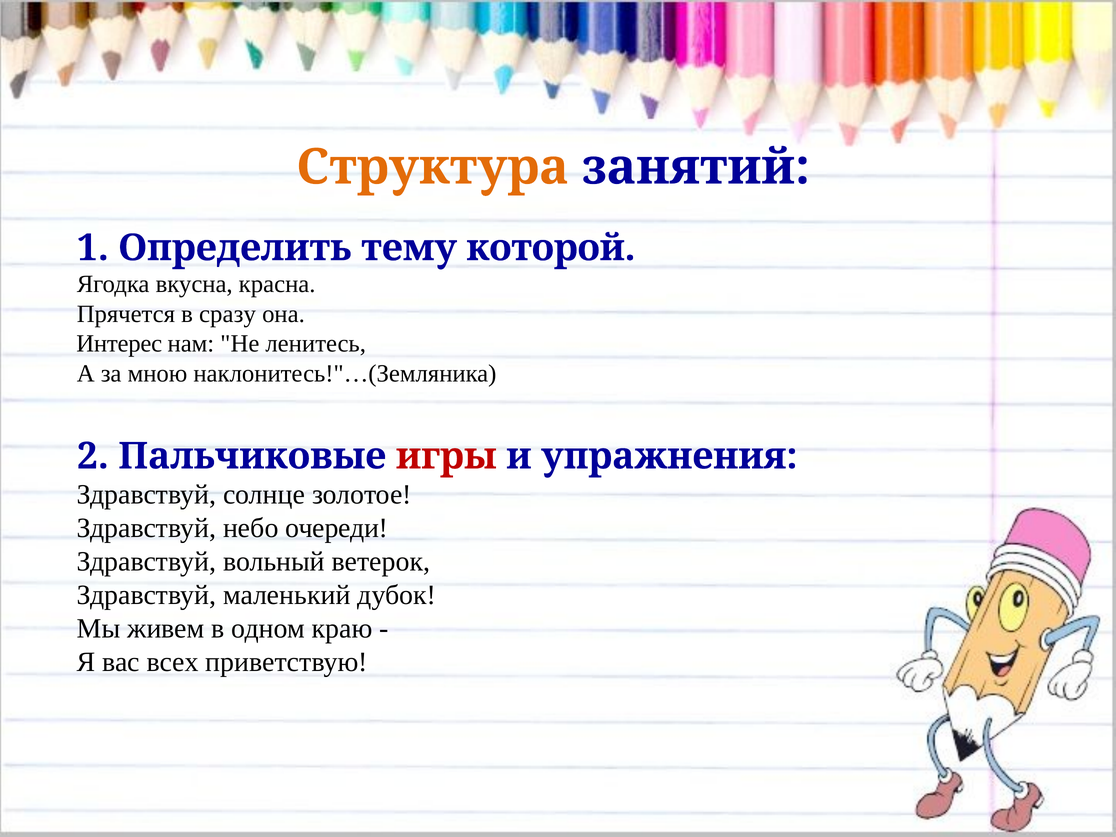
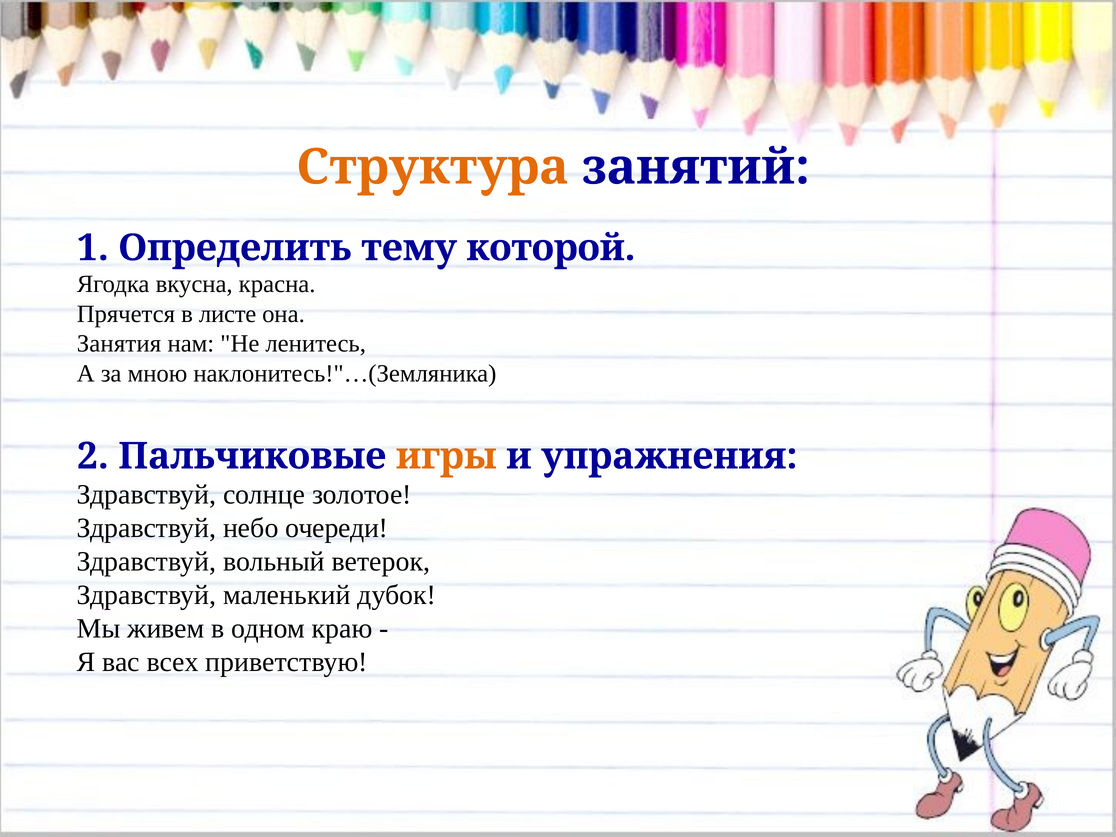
сразу: сразу -> листе (228, 314)
Интерес: Интерес -> Занятия (119, 344)
игры colour: red -> orange (446, 456)
